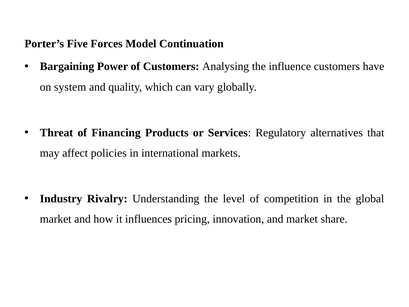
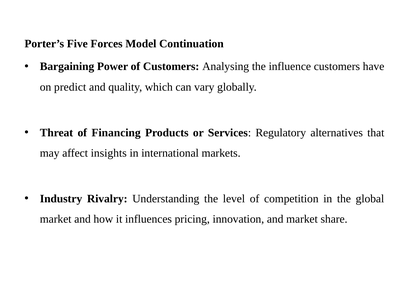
system: system -> predict (70, 87)
policies: policies -> insights (109, 153)
